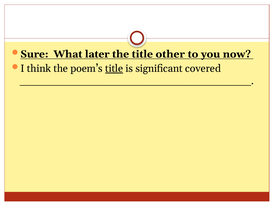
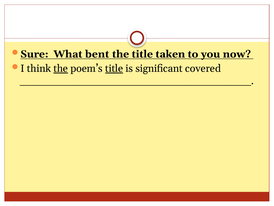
later: later -> bent (97, 54)
other: other -> taken (170, 54)
the underline: none -> present (61, 68)
